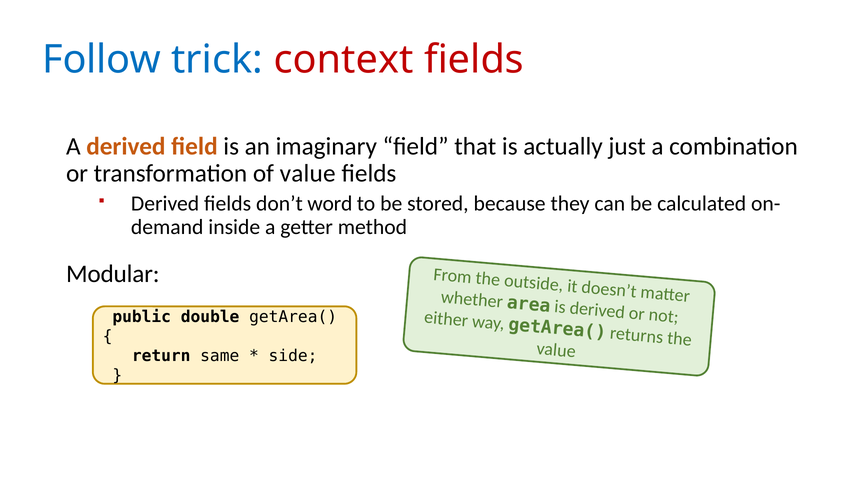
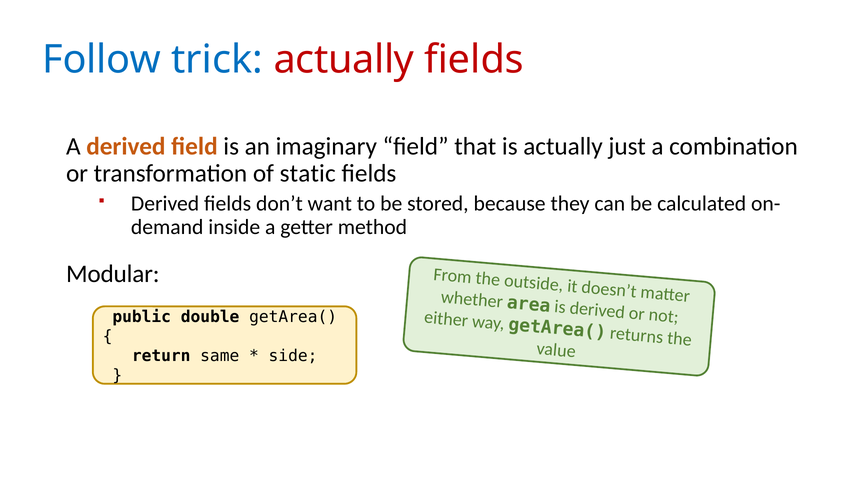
trick context: context -> actually (344, 59)
of value: value -> static (308, 174)
word: word -> want (330, 204)
